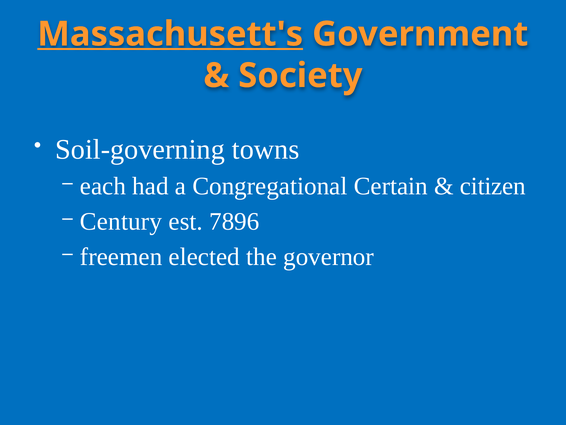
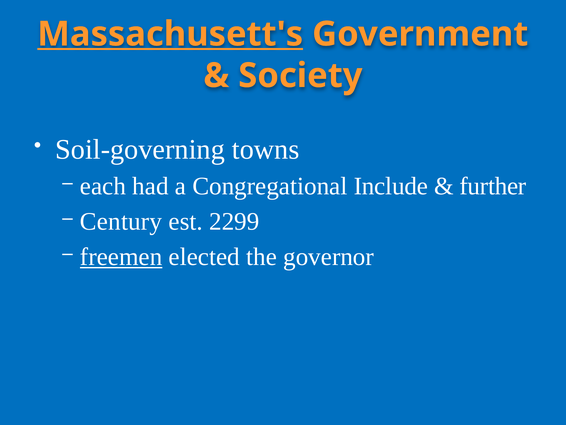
Certain: Certain -> Include (391, 186)
citizen: citizen -> further (493, 186)
7896: 7896 -> 2299 (234, 221)
freemen underline: none -> present (121, 256)
